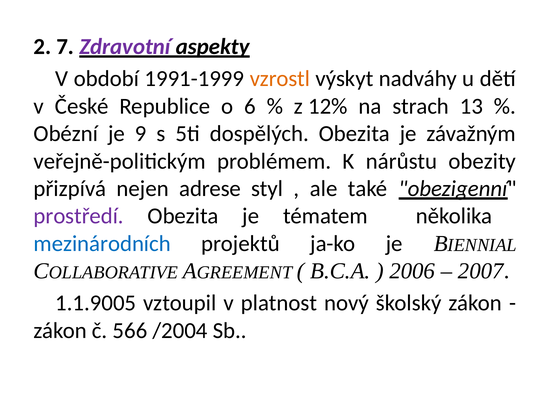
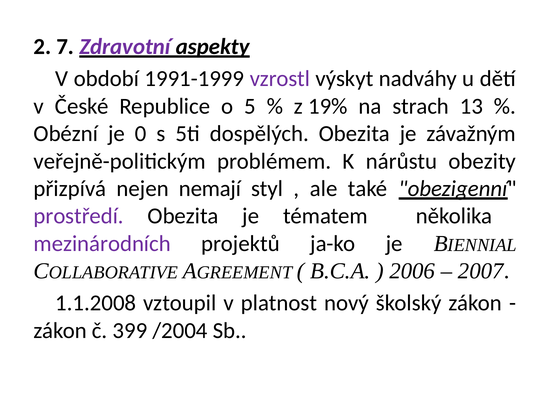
vzrostl colour: orange -> purple (280, 79)
6: 6 -> 5 (250, 106)
12%: 12% -> 19% (328, 106)
9: 9 -> 0 (141, 134)
adrese: adrese -> nemají (210, 189)
mezinárodních colour: blue -> purple (102, 243)
1.1.9005: 1.1.9005 -> 1.1.2008 (96, 303)
566: 566 -> 399 (130, 330)
